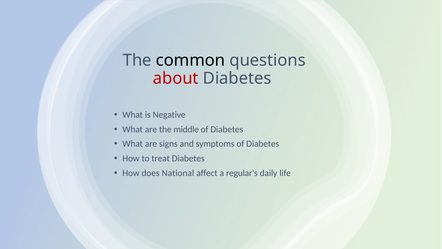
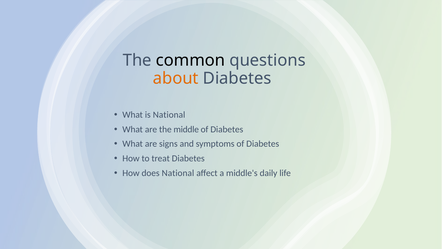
about colour: red -> orange (176, 78)
is Negative: Negative -> National (169, 115)
regular's: regular's -> middle's (242, 173)
